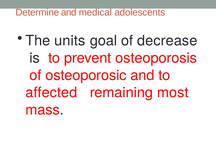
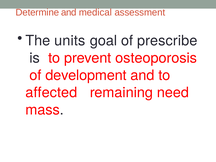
adolescents: adolescents -> assessment (140, 12)
decrease: decrease -> prescribe (167, 41)
osteoporosic: osteoporosic -> development (86, 75)
most: most -> need (173, 93)
